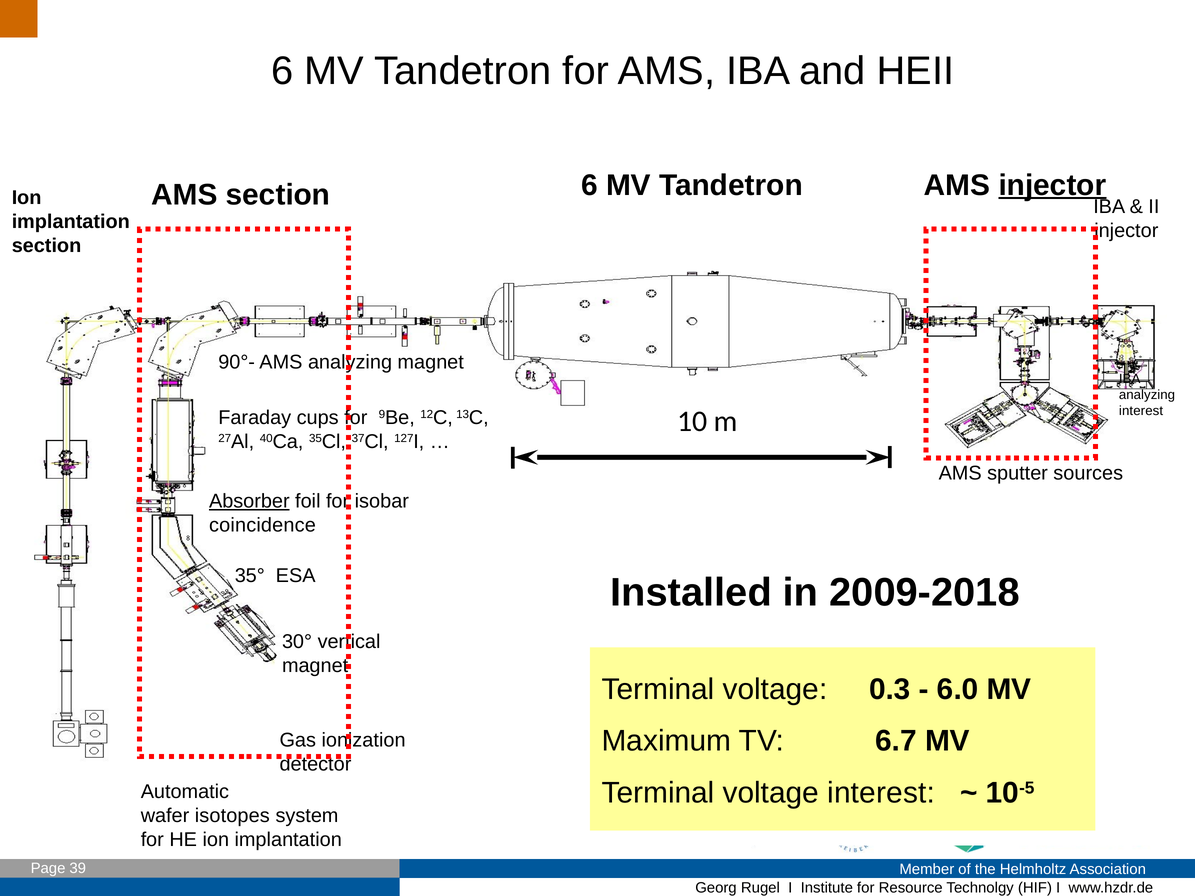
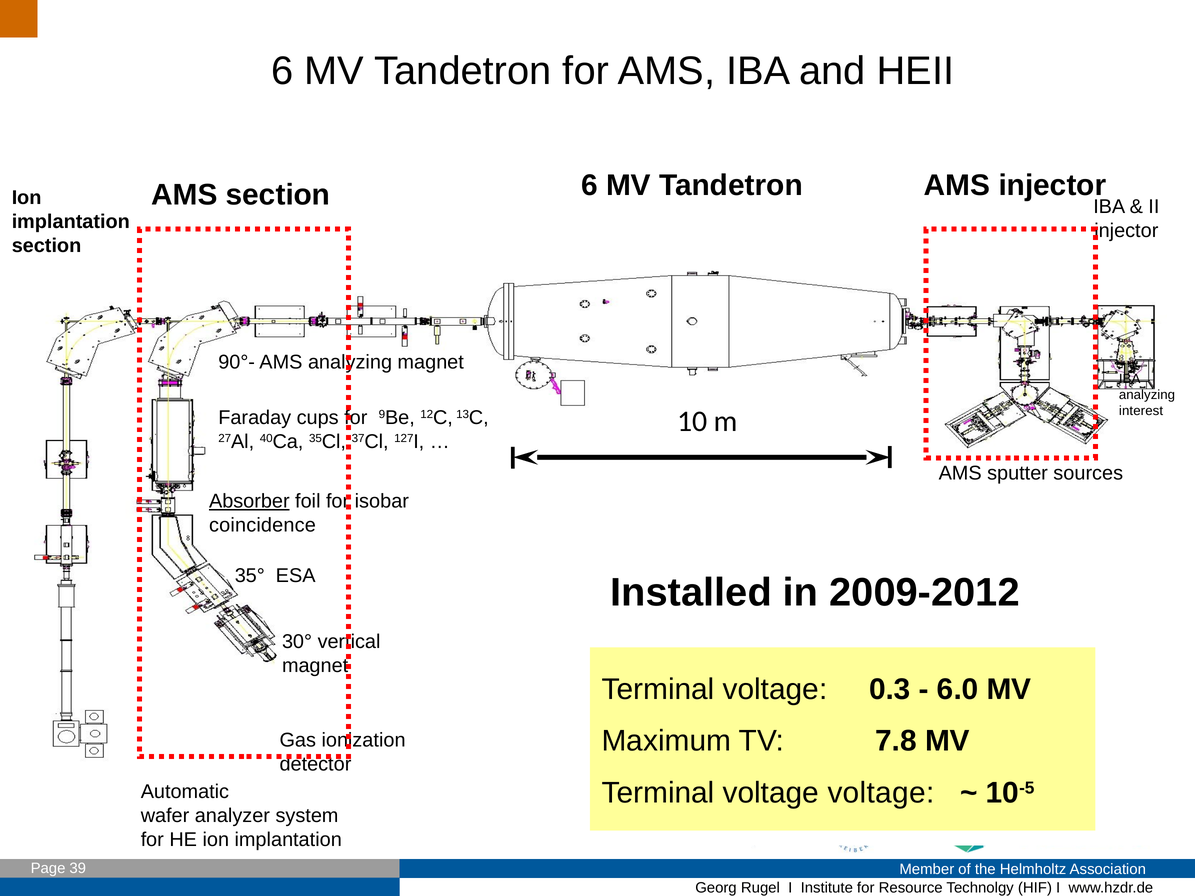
injector underline: present -> none (1052, 185)
2009-2018: 2009-2018 -> 2009-2012 (924, 593)
6.7: 6.7 -> 7.8 (896, 741)
voltage interest: interest -> voltage (881, 793)
isotopes: isotopes -> analyzer (232, 816)
